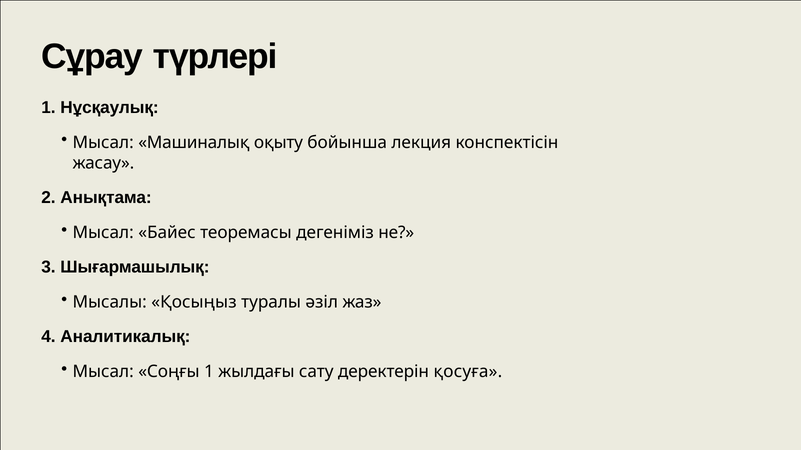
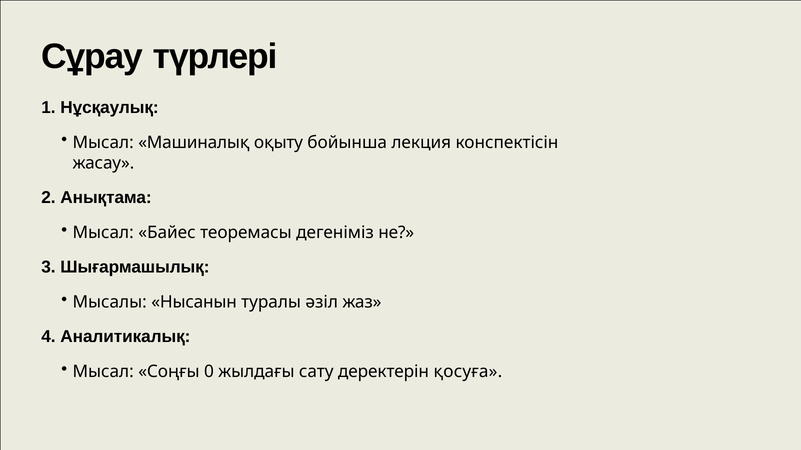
Қосыңыз: Қосыңыз -> Нысанын (194, 303)
Соңғы 1: 1 -> 0 (209, 372)
